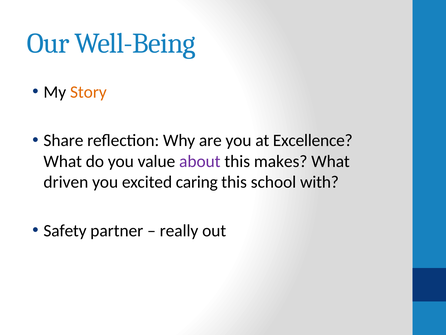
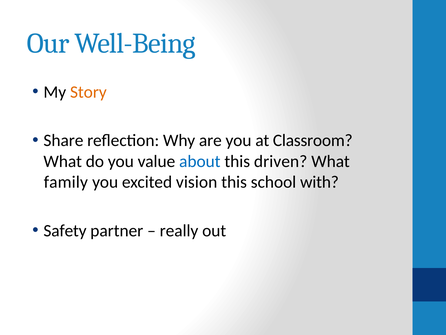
Excellence: Excellence -> Classroom (313, 140)
about colour: purple -> blue (200, 161)
makes: makes -> driven (281, 161)
driven: driven -> family (66, 182)
caring: caring -> vision (197, 182)
